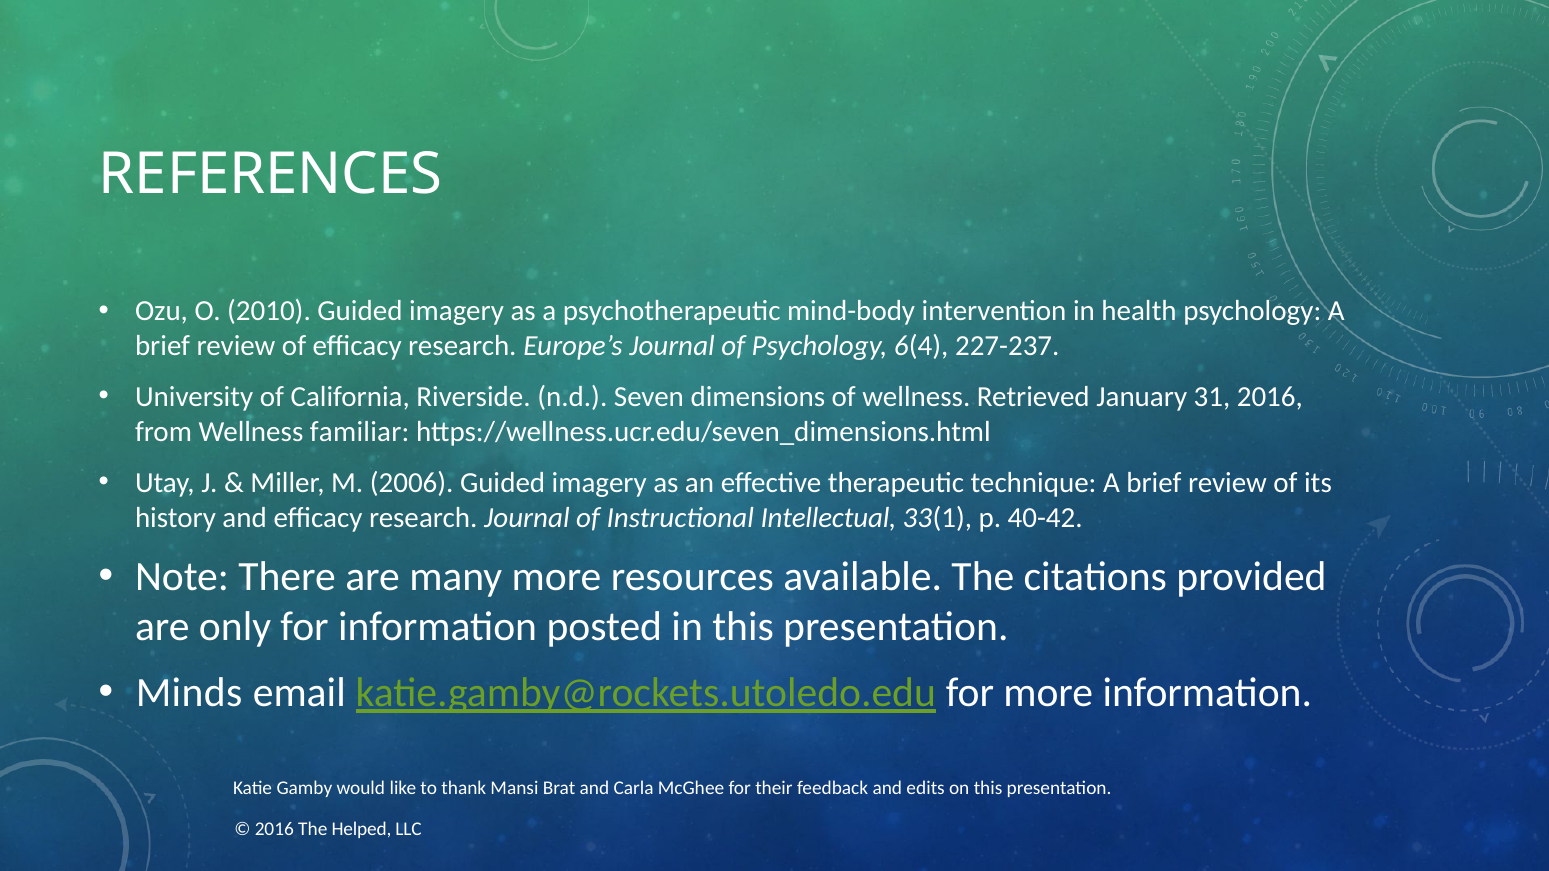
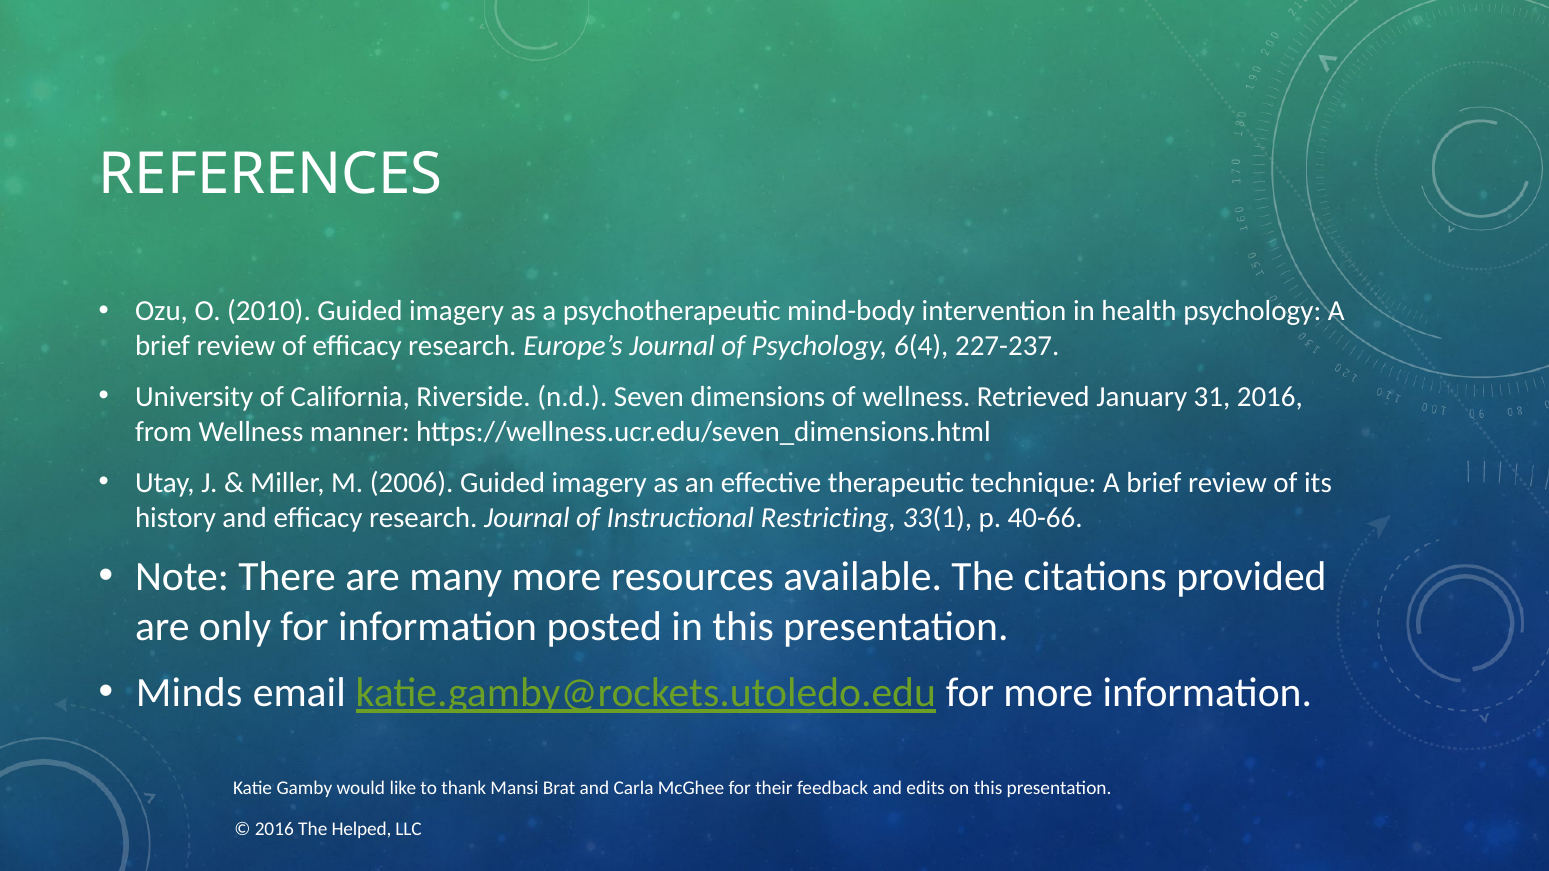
familiar: familiar -> manner (360, 432)
Intellectual: Intellectual -> Restricting (828, 518)
40-42: 40-42 -> 40-66 (1045, 518)
